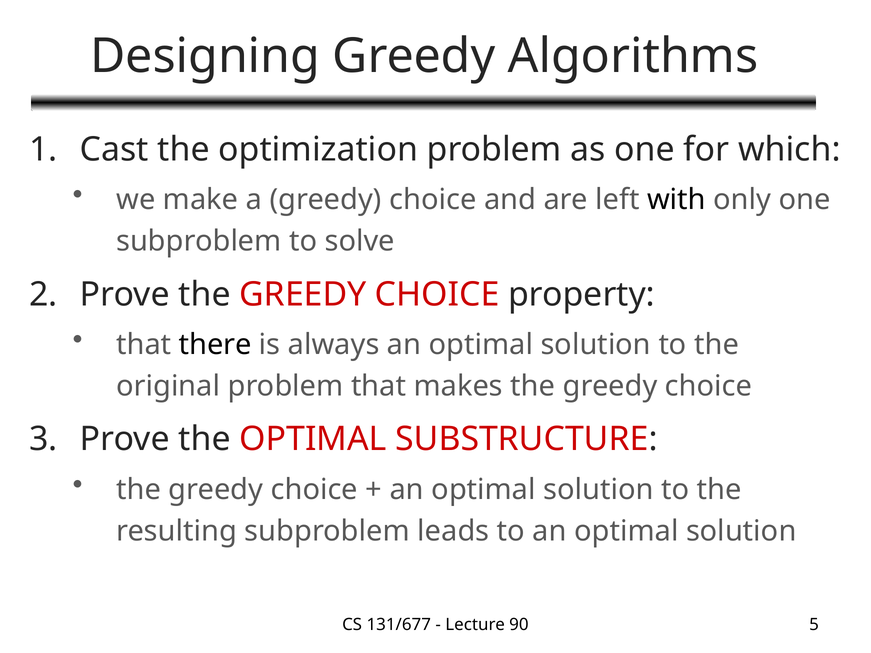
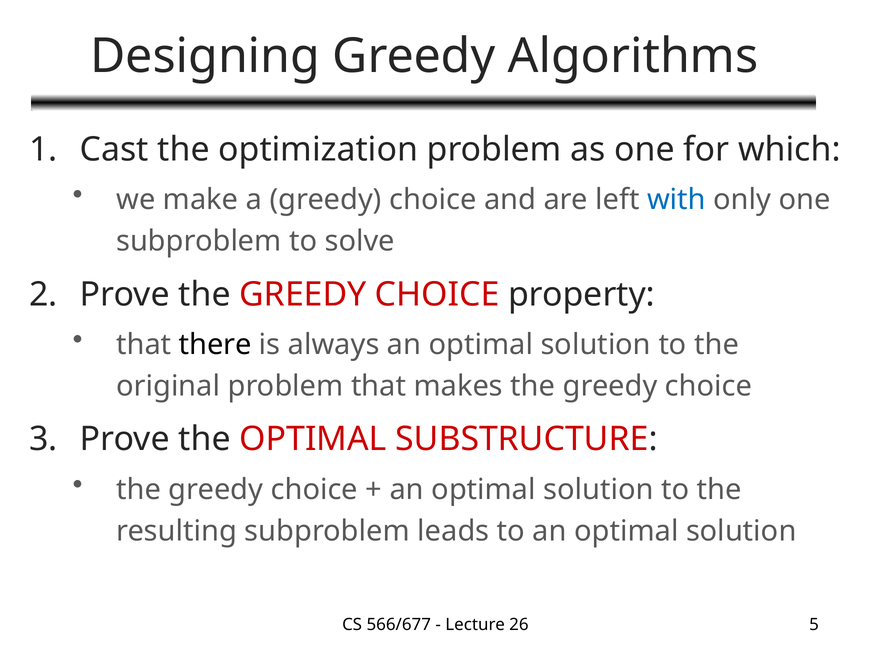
with colour: black -> blue (676, 200)
131/677: 131/677 -> 566/677 (399, 625)
90: 90 -> 26 (519, 625)
